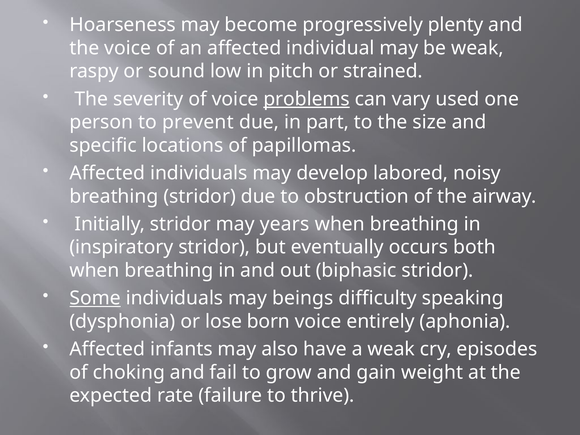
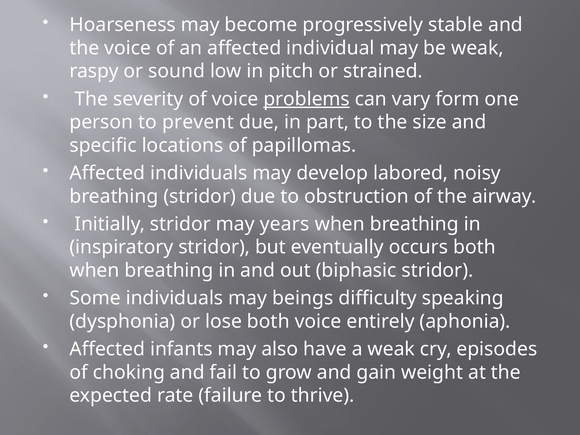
plenty: plenty -> stable (456, 25)
used: used -> form (458, 99)
Some underline: present -> none (95, 298)
lose born: born -> both (268, 321)
